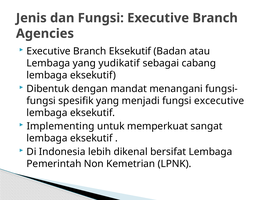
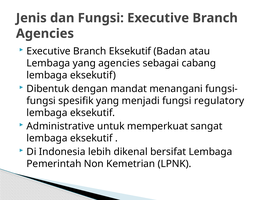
yang yudikatif: yudikatif -> agencies (119, 63)
excecutive: excecutive -> regulatory (219, 100)
Implementing: Implementing -> Administrative (61, 126)
